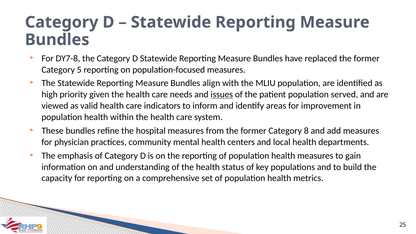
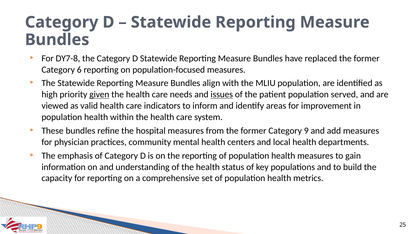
5: 5 -> 6 (79, 70)
given underline: none -> present (99, 95)
8: 8 -> 9 (306, 131)
